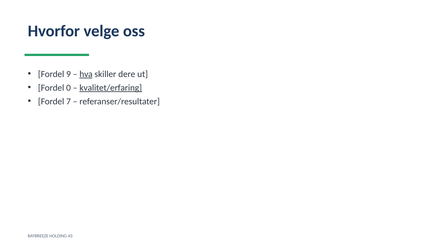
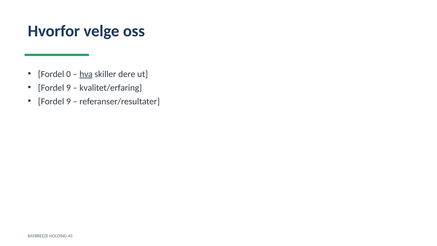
9: 9 -> 0 (69, 74)
0: 0 -> 9 (69, 88)
kvalitet/erfaring underline: present -> none (111, 88)
7: 7 -> 9 (69, 101)
